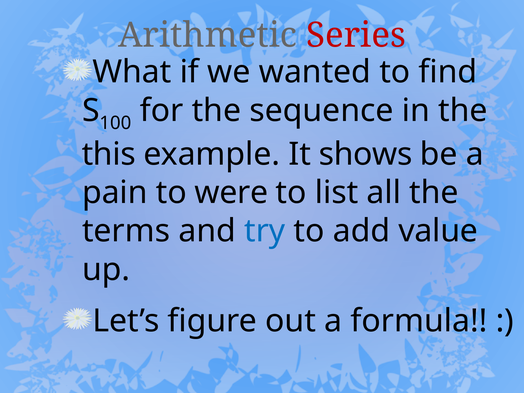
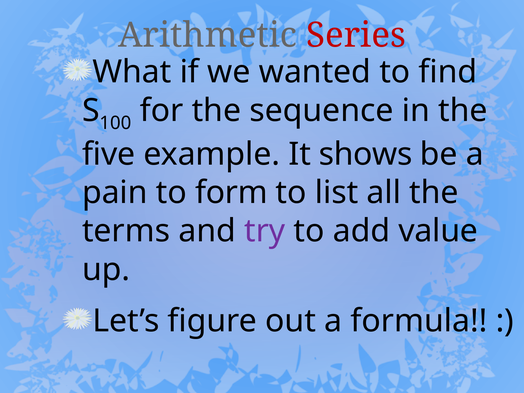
this: this -> five (109, 154)
were: were -> form (231, 193)
try colour: blue -> purple (265, 231)
